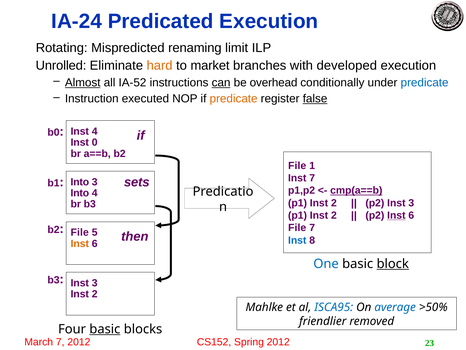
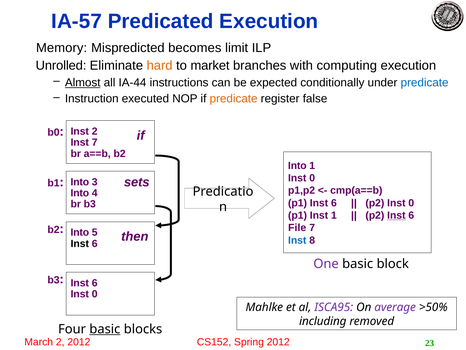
IA-24: IA-24 -> IA-57 (77, 21)
Rotating: Rotating -> Memory (62, 48)
renaming: renaming -> becomes (195, 48)
developed: developed -> computing (347, 66)
IA-52: IA-52 -> IA-44 (132, 82)
can underline: present -> none (221, 82)
overhead: overhead -> expected (274, 82)
false underline: present -> none (315, 98)
Inst 4: 4 -> 2 (95, 131)
Inst 0: 0 -> 7 (95, 142)
File: File -> Into (297, 165)
7: 7 -> 0 (312, 178)
cmp(a==b underline: present -> none (356, 190)
2: 2 -> 6 (334, 203)
p2 Inst 3: 3 -> 0 (411, 203)
2: 2 -> 1 (334, 215)
File: File -> Into (80, 232)
Inst colour: orange -> black (80, 243)
One colour: blue -> purple (326, 263)
block underline: present -> none (393, 263)
3: 3 -> 6 (95, 283)
2: 2 -> 0 (95, 294)
ISCA95 colour: blue -> purple (334, 307)
average colour: blue -> purple (395, 307)
friendlier: friendlier -> including (323, 321)
7: 7 -> 2 (60, 341)
